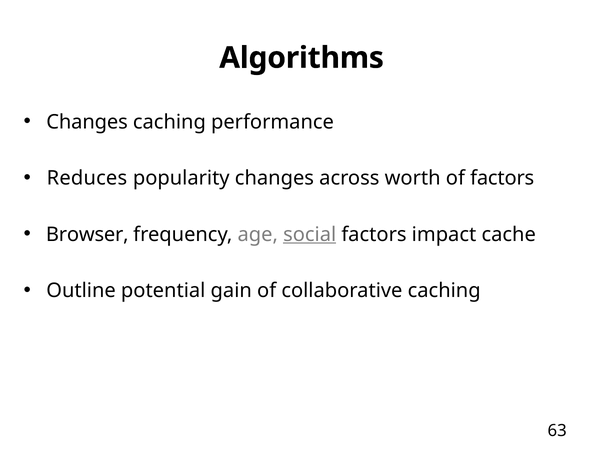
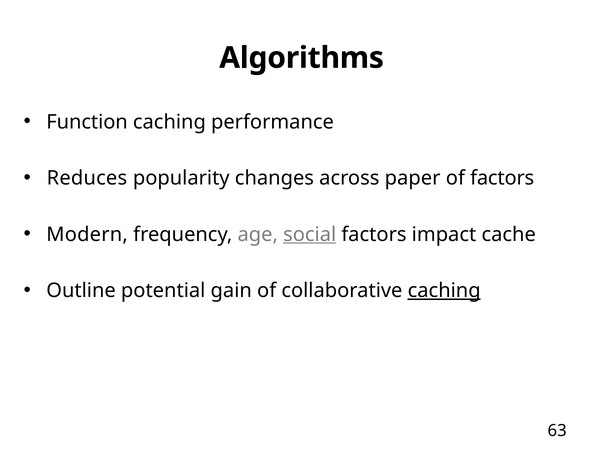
Changes: Changes -> Function (87, 122)
worth: worth -> paper (413, 178)
Browser: Browser -> Modern (87, 235)
caching underline: none -> present (444, 291)
